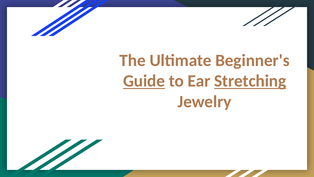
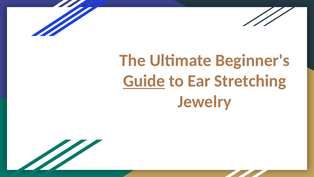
Stretching underline: present -> none (250, 81)
